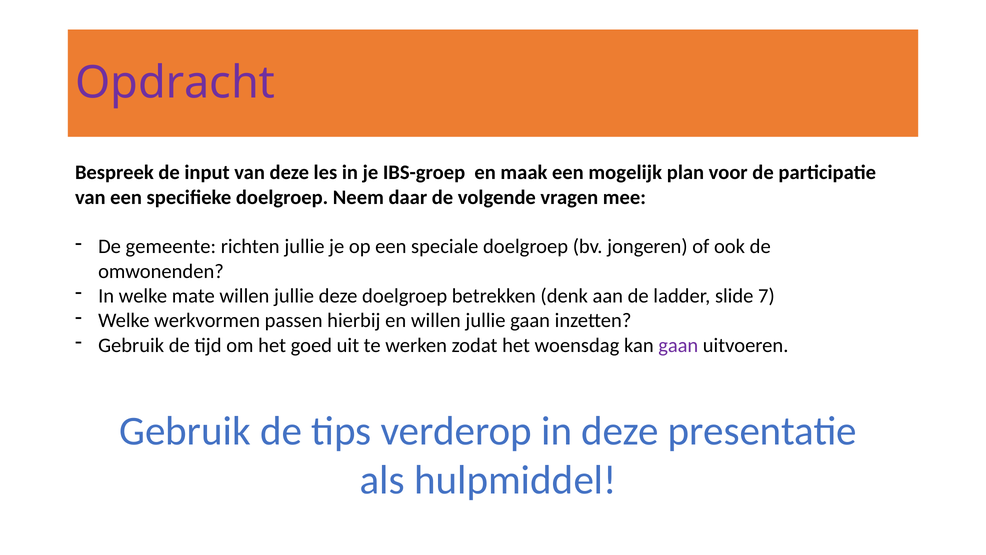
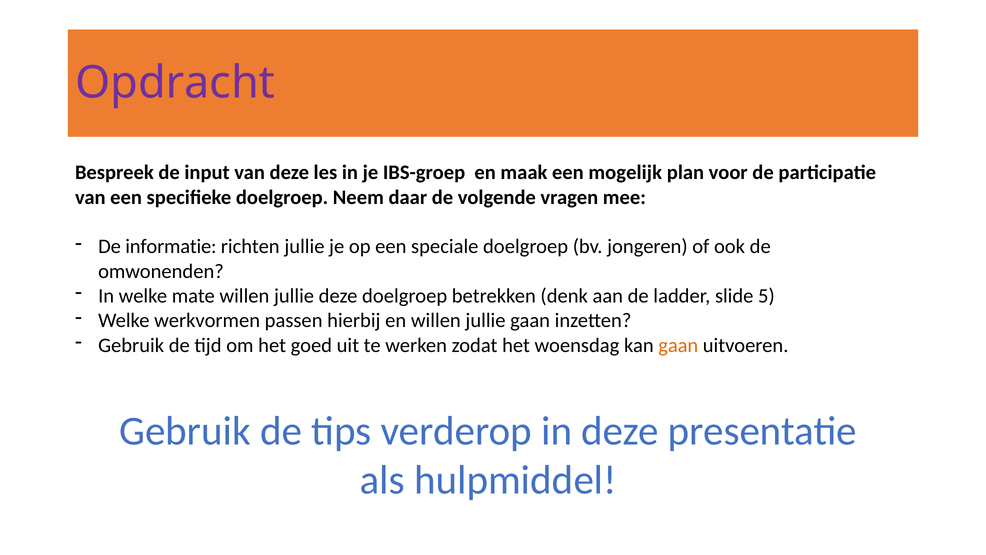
gemeente: gemeente -> informatie (171, 246)
7: 7 -> 5 (766, 296)
gaan colour: purple -> orange (678, 345)
